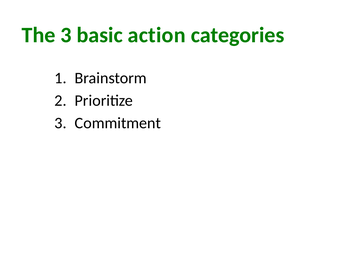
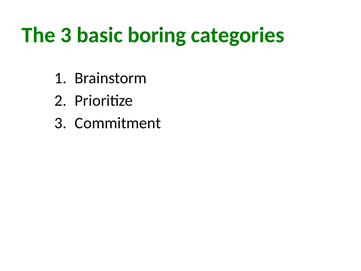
action: action -> boring (157, 35)
